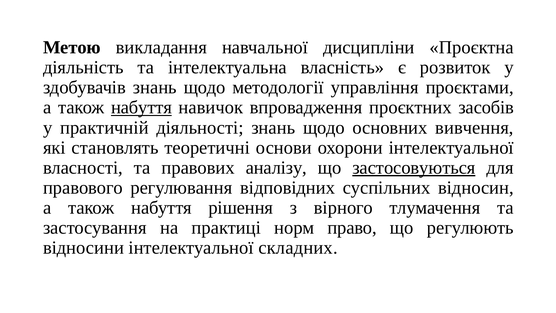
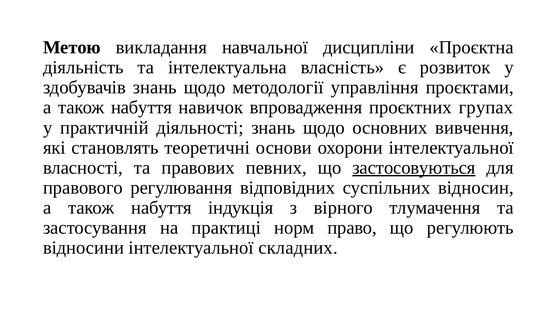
набуття underline: present -> none (142, 107)
засобів: засобів -> групах (486, 107)
аналізу: аналізу -> певних (276, 168)
рішення: рішення -> індукція (241, 208)
